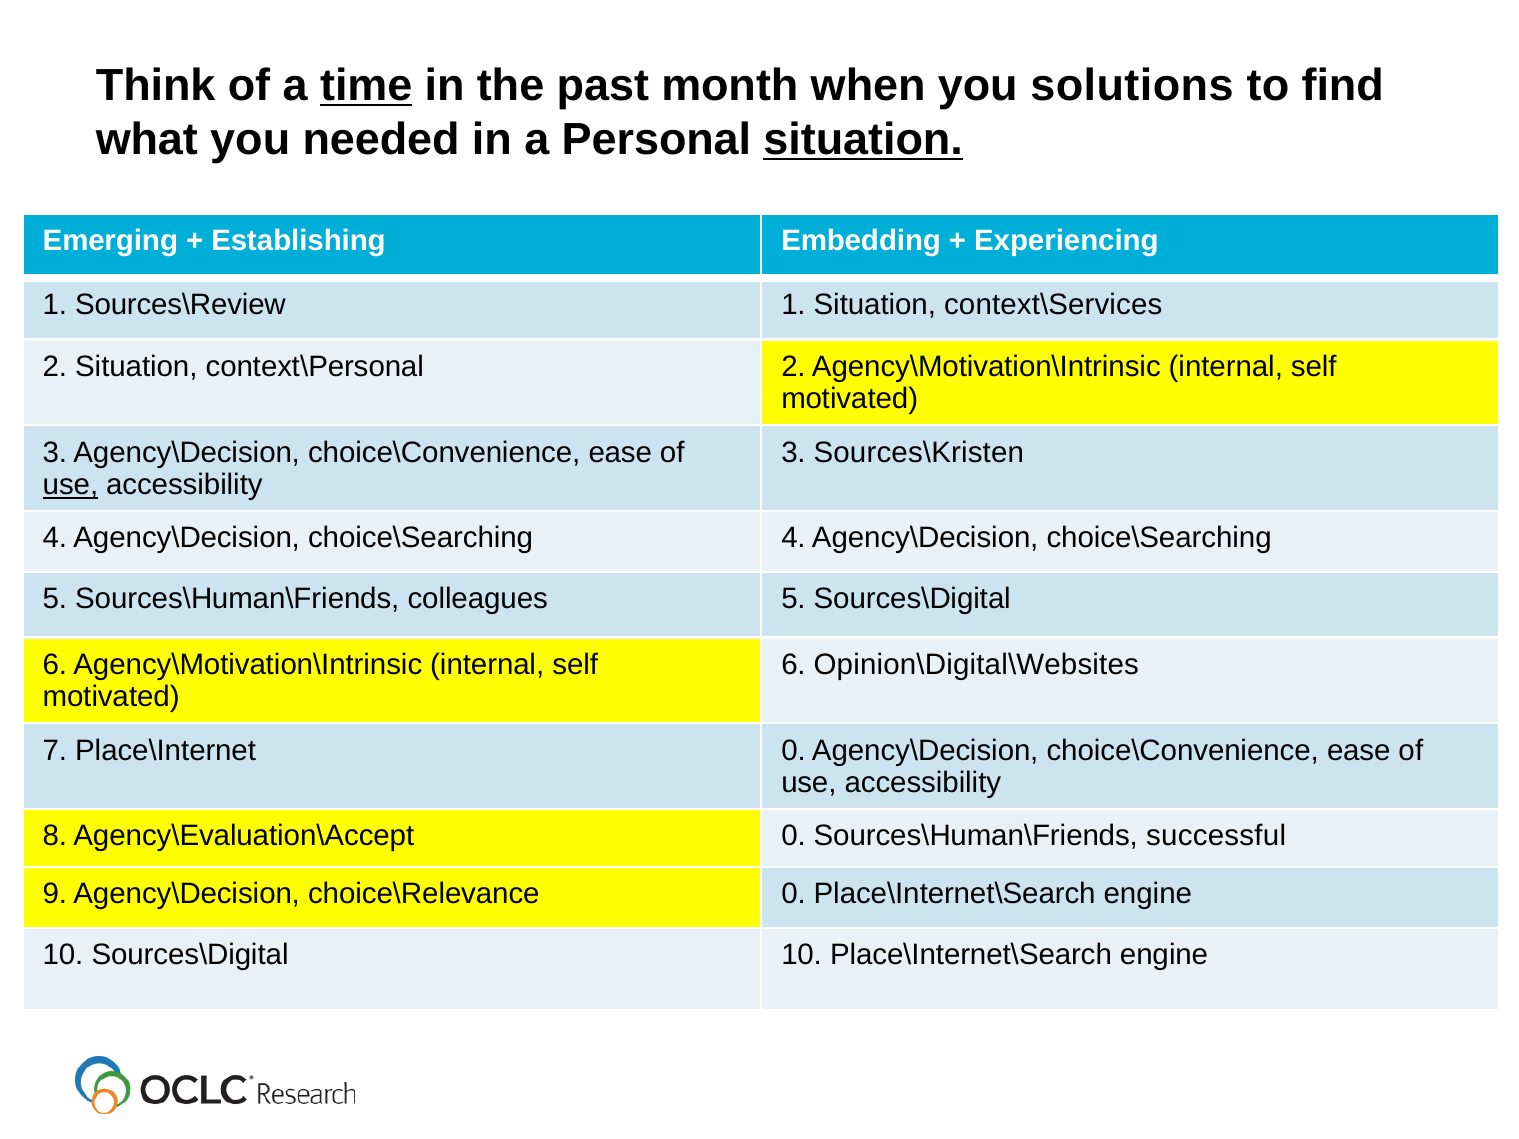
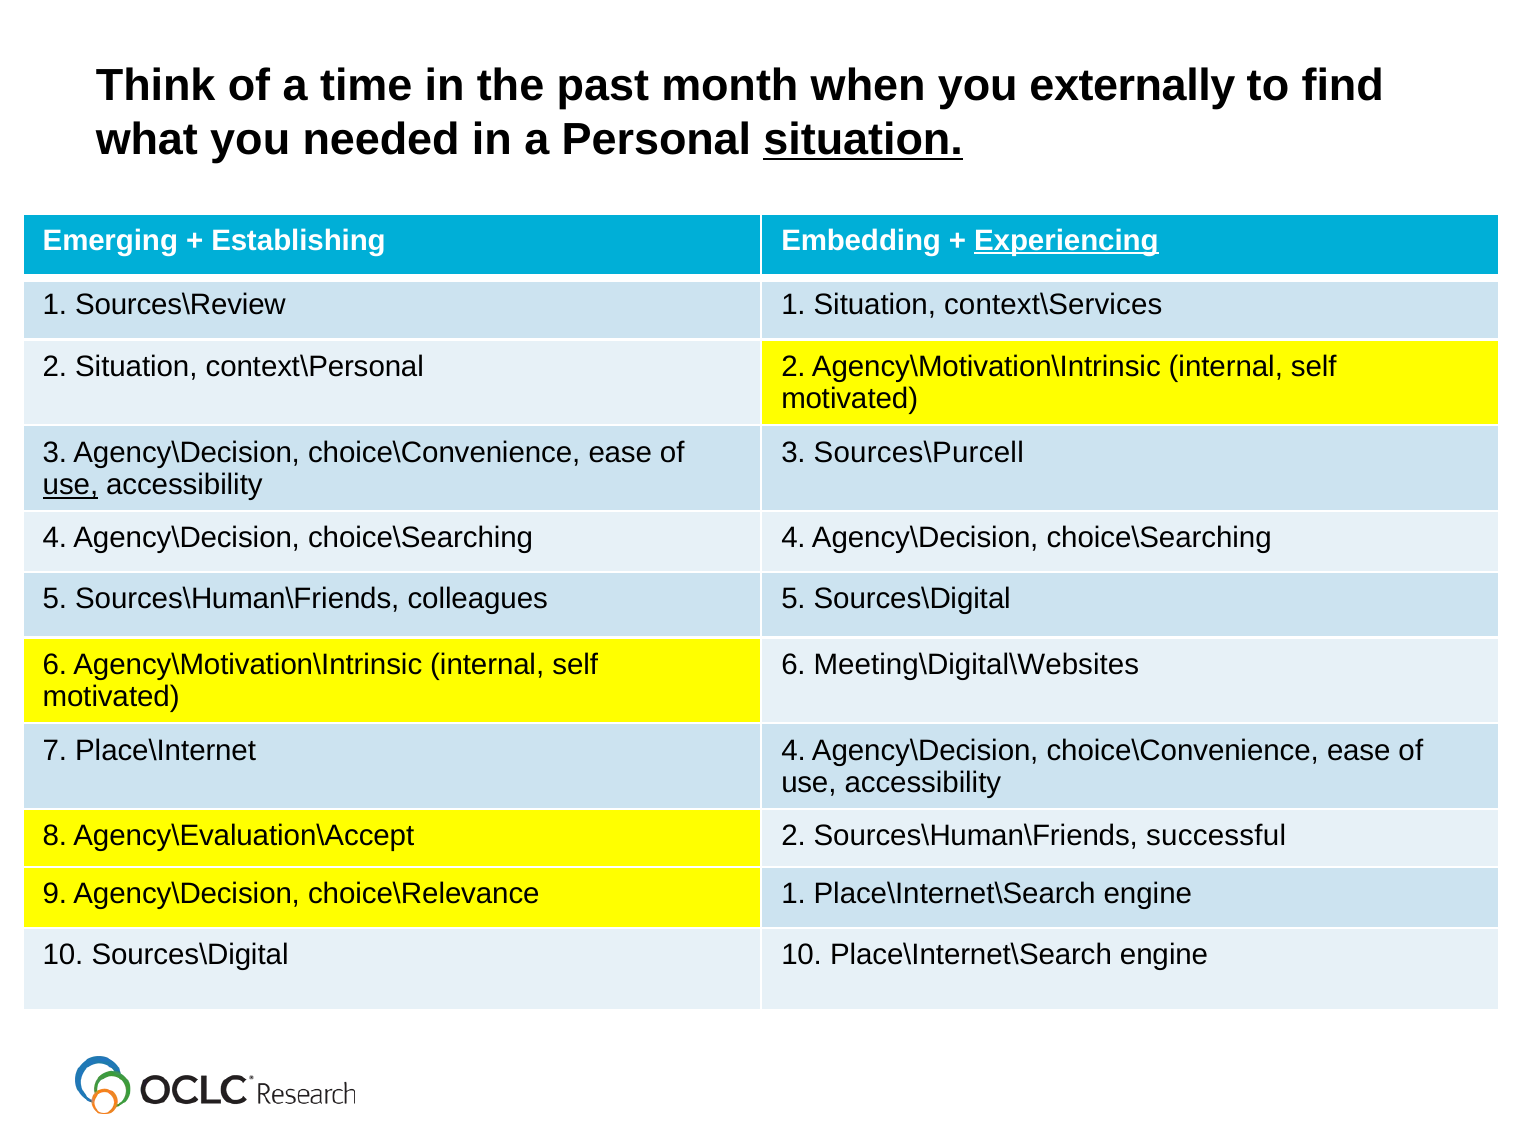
time underline: present -> none (366, 86)
solutions: solutions -> externally (1132, 86)
Experiencing underline: none -> present (1066, 241)
Sources\Kristen: Sources\Kristen -> Sources\Purcell (919, 452)
Opinion\Digital\Websites: Opinion\Digital\Websites -> Meeting\Digital\Websites (976, 665)
Place\Internet 0: 0 -> 4 (793, 750)
Agency\Evaluation\Accept 0: 0 -> 2 (793, 836)
choice\Relevance 0: 0 -> 1 (793, 894)
